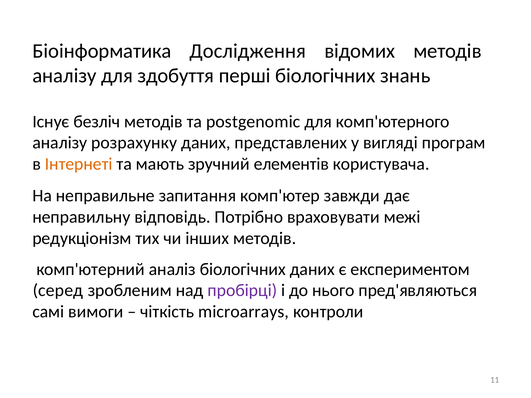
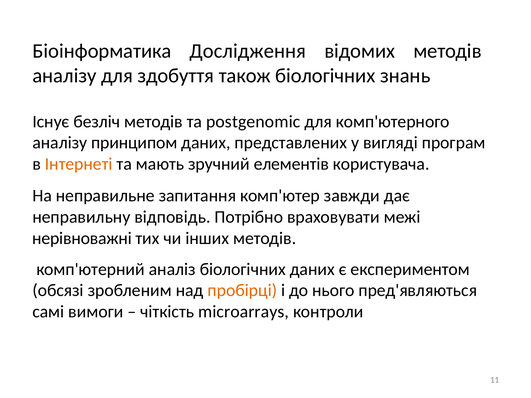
перші: перші -> також (245, 76)
розрахунку: розрахунку -> принципом (134, 143)
редукціонізм: редукціонізм -> нерівноважні (82, 238)
серед: серед -> обсязі (58, 291)
пробірці colour: purple -> orange (242, 291)
